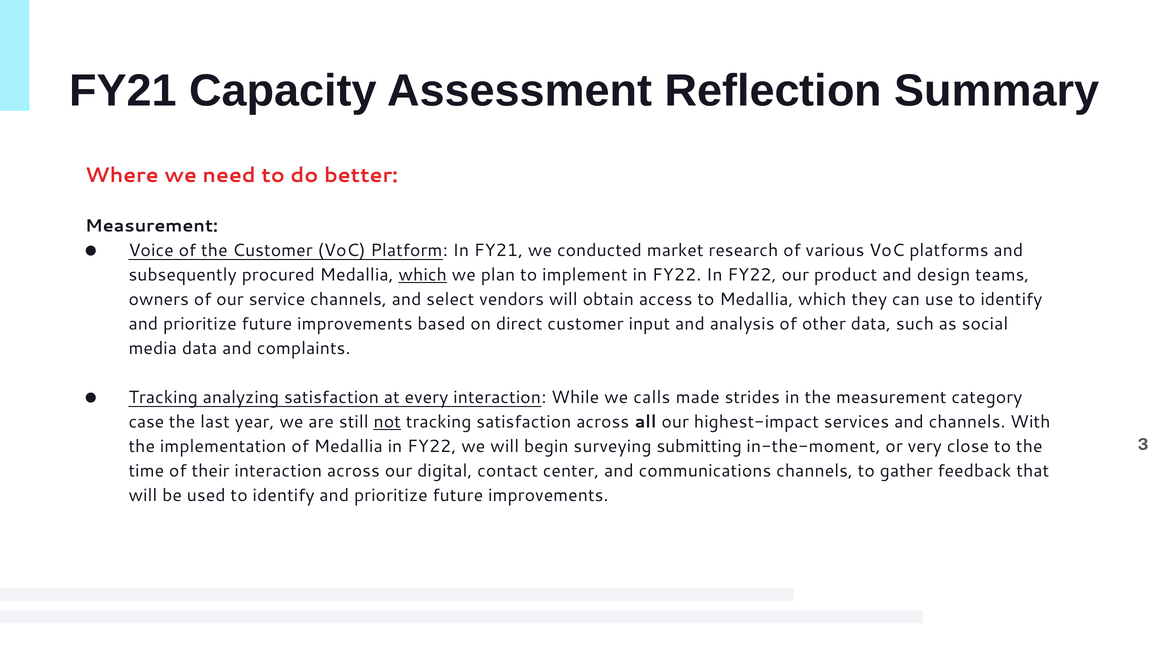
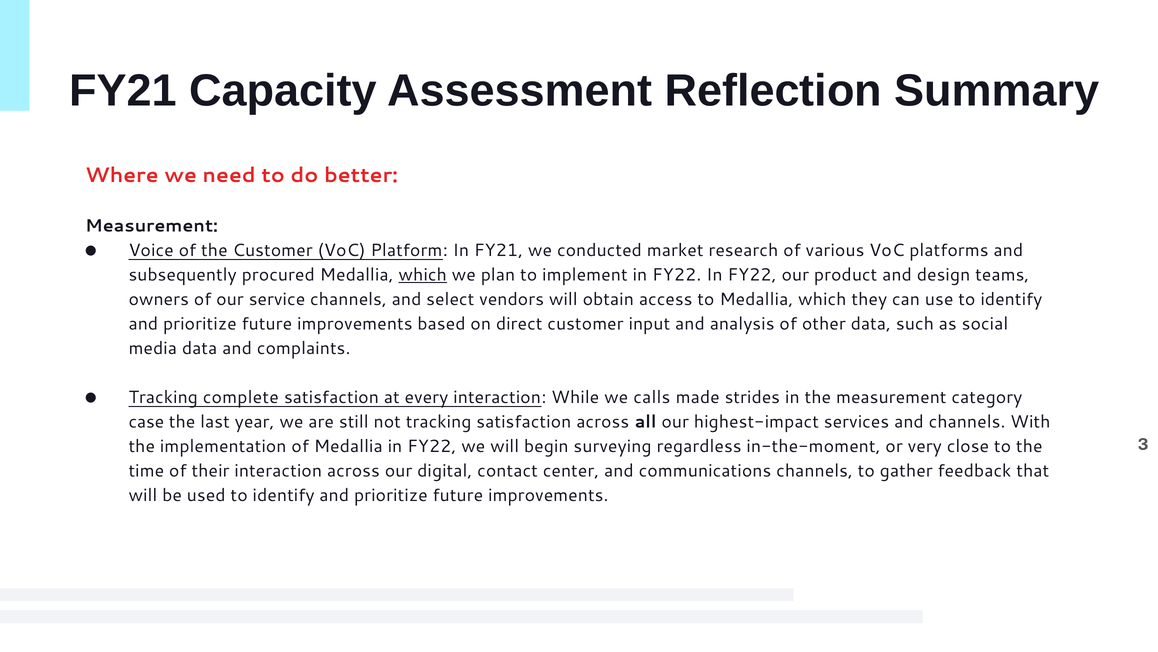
analyzing: analyzing -> complete (241, 397)
not underline: present -> none (387, 422)
submitting: submitting -> regardless (699, 446)
